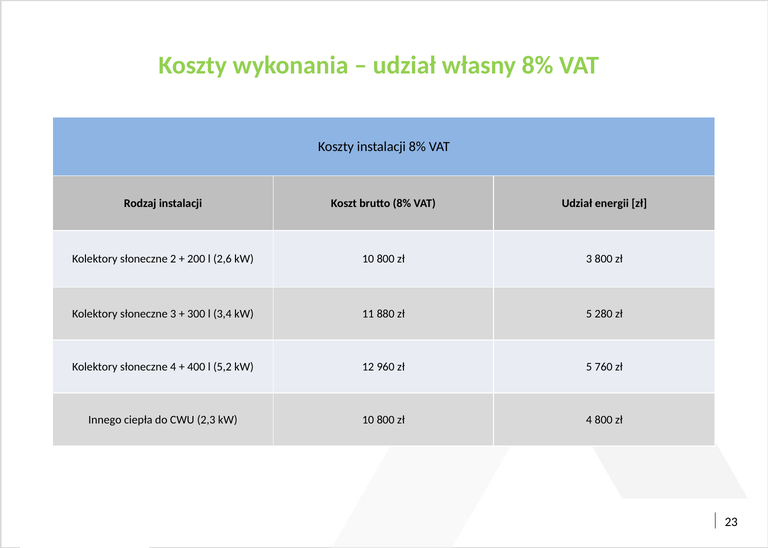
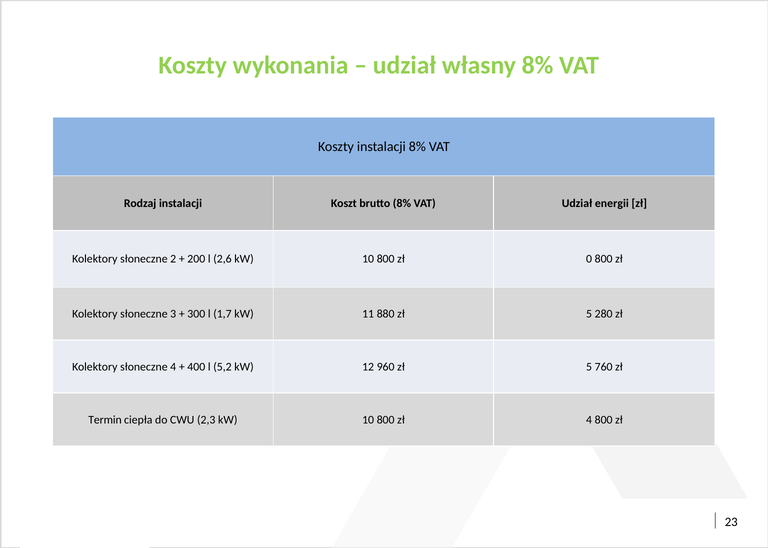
zł 3: 3 -> 0 (589, 259)
3,4: 3,4 -> 1,7 (222, 314)
Innego: Innego -> Termin (105, 420)
